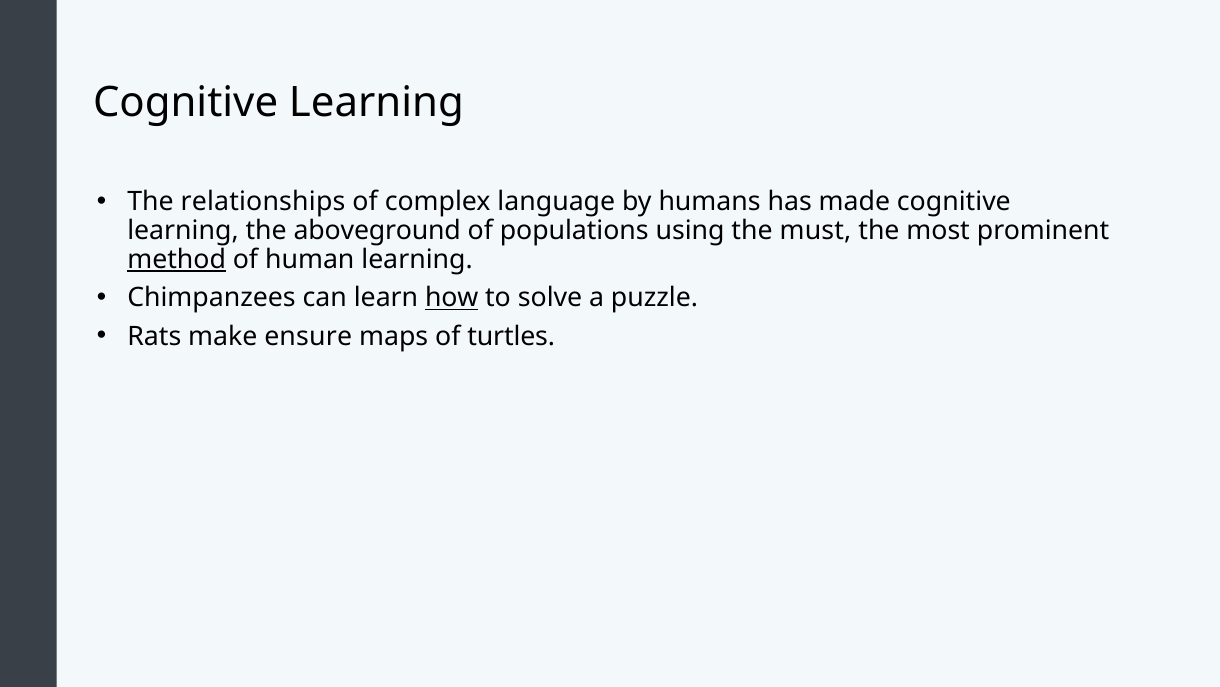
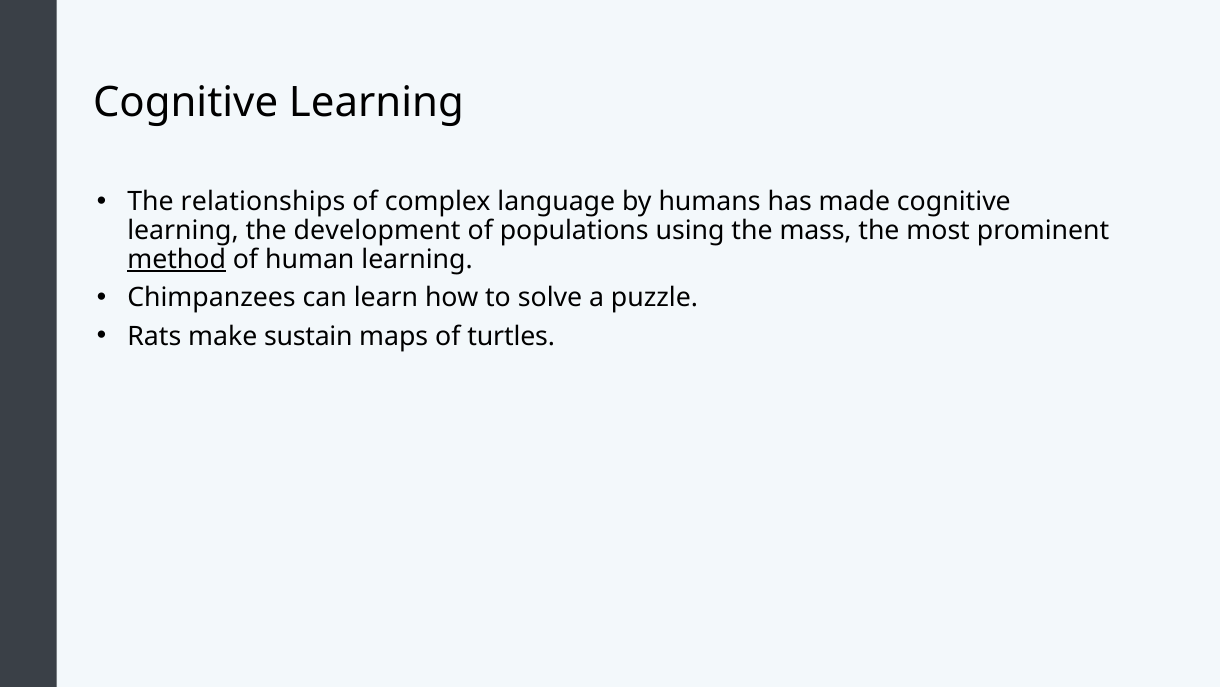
aboveground: aboveground -> development (377, 230)
must: must -> mass (816, 230)
how underline: present -> none (452, 297)
ensure: ensure -> sustain (308, 336)
